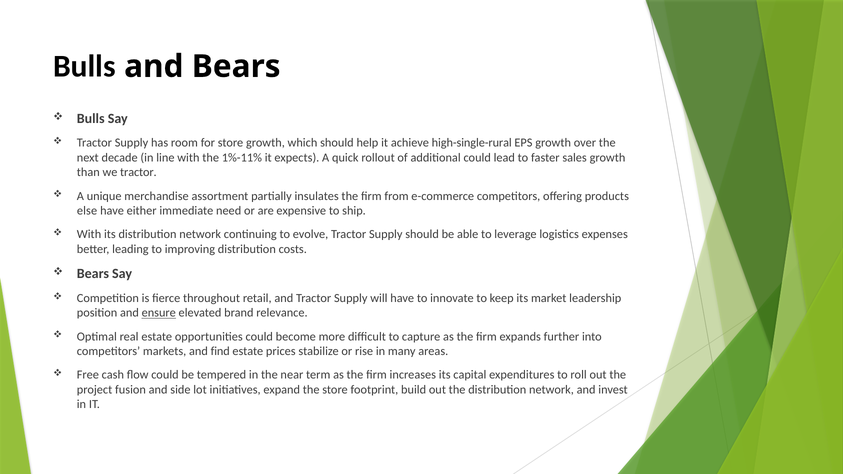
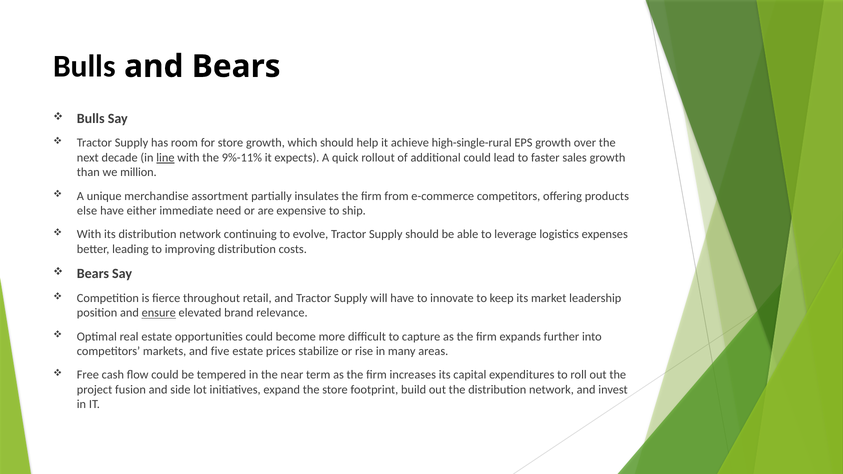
line underline: none -> present (165, 158)
1%-11%: 1%-11% -> 9%-11% (242, 158)
we tractor: tractor -> million (138, 172)
find: find -> five (220, 351)
